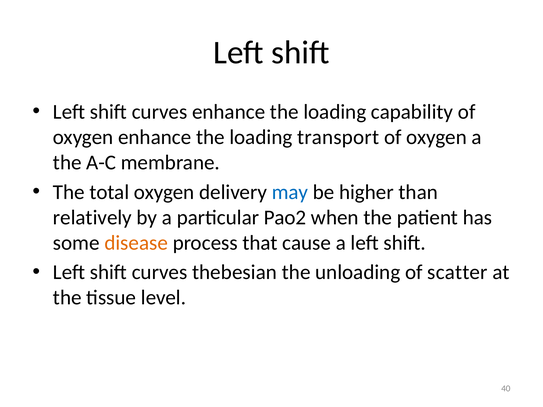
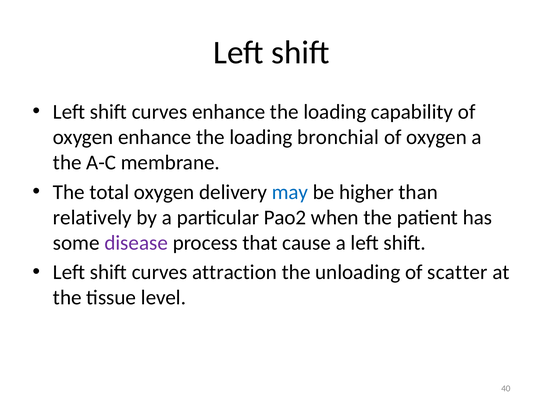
transport: transport -> bronchial (338, 137)
disease colour: orange -> purple (136, 243)
thebesian: thebesian -> attraction (235, 272)
